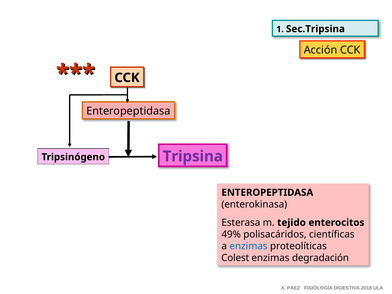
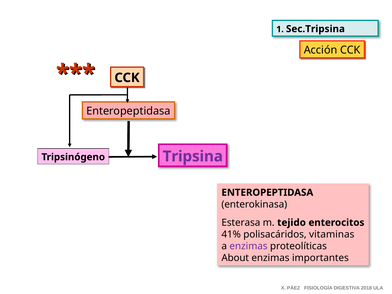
49%: 49% -> 41% (231, 234)
científicas: científicas -> vitaminas (332, 234)
enzimas colour: blue -> purple (249, 246)
Colest: Colest -> About (235, 258)
degradación: degradación -> importantes (320, 258)
